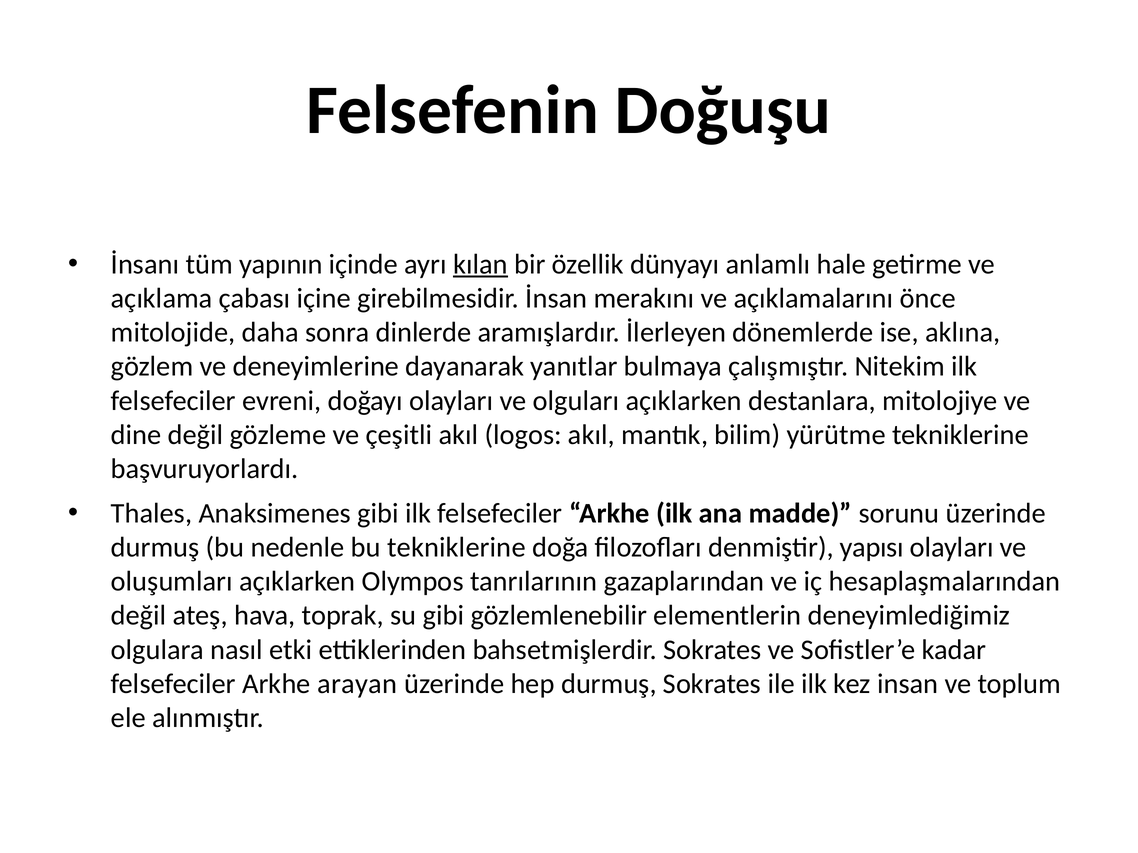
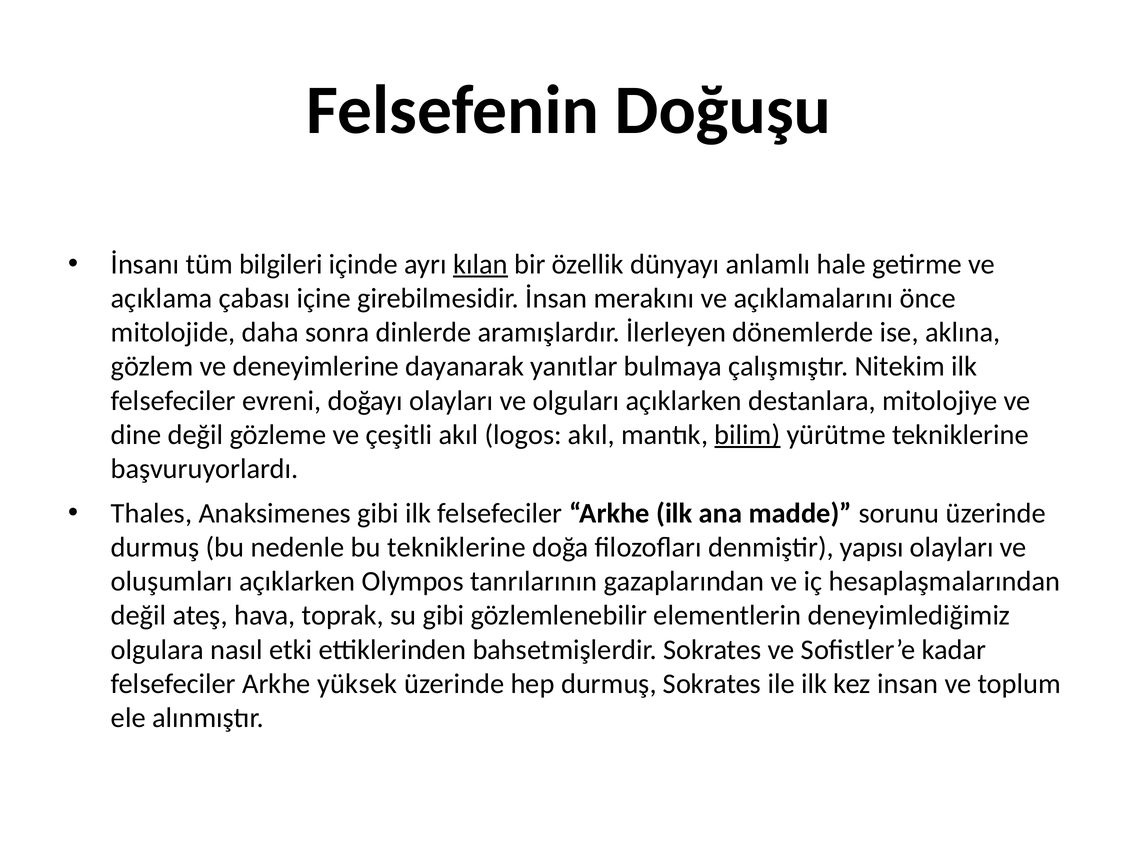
yapının: yapının -> bilgileri (281, 264)
bilim underline: none -> present (747, 435)
arayan: arayan -> yüksek (357, 684)
